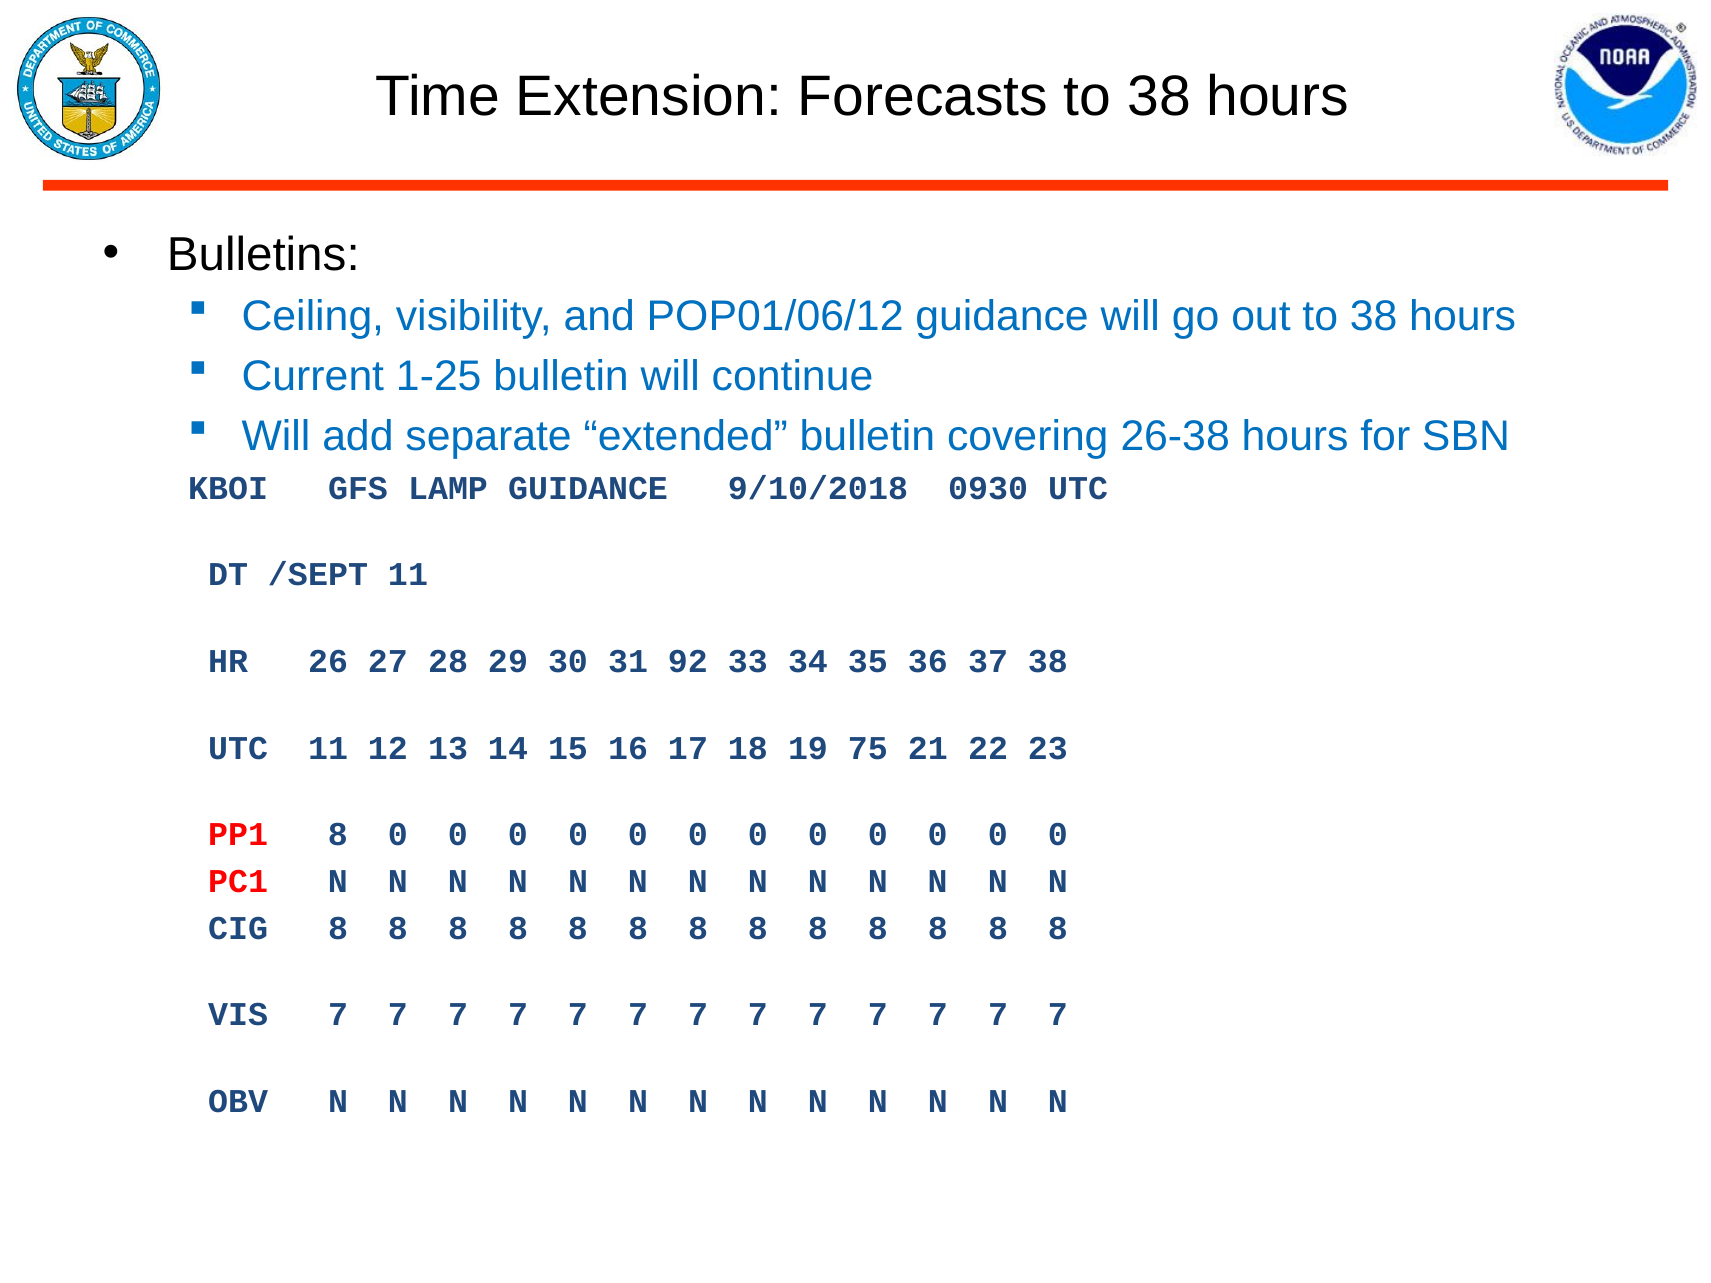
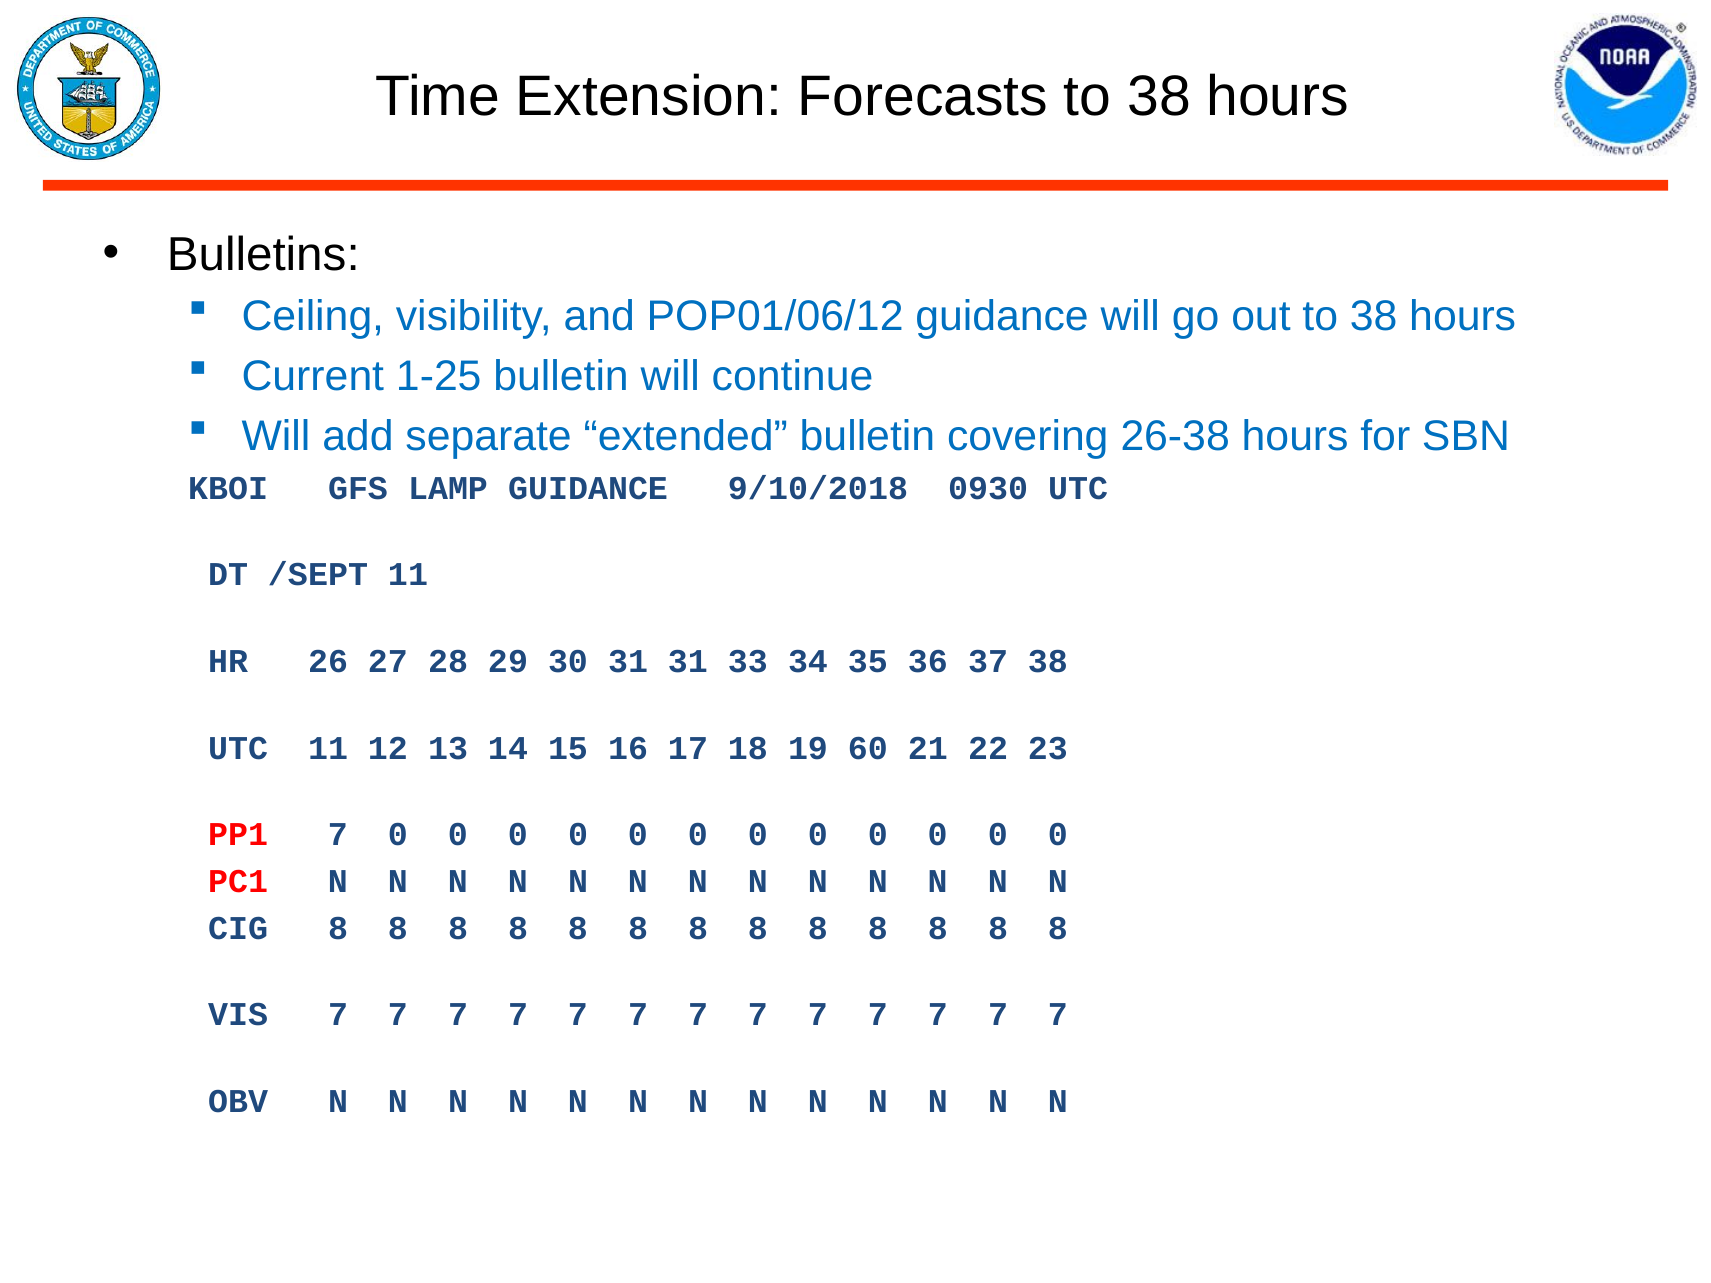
31 92: 92 -> 31 (688, 662)
75: 75 -> 60 (868, 748)
PP1 8: 8 -> 7 (338, 835)
